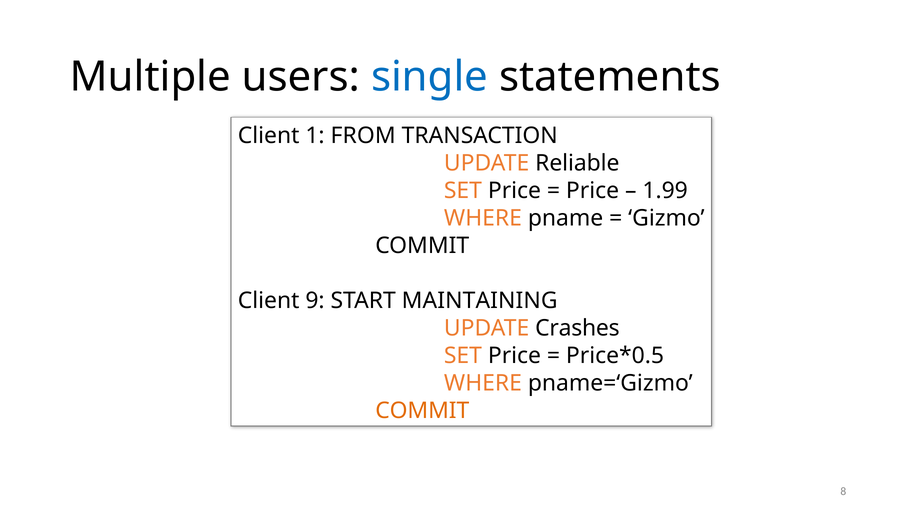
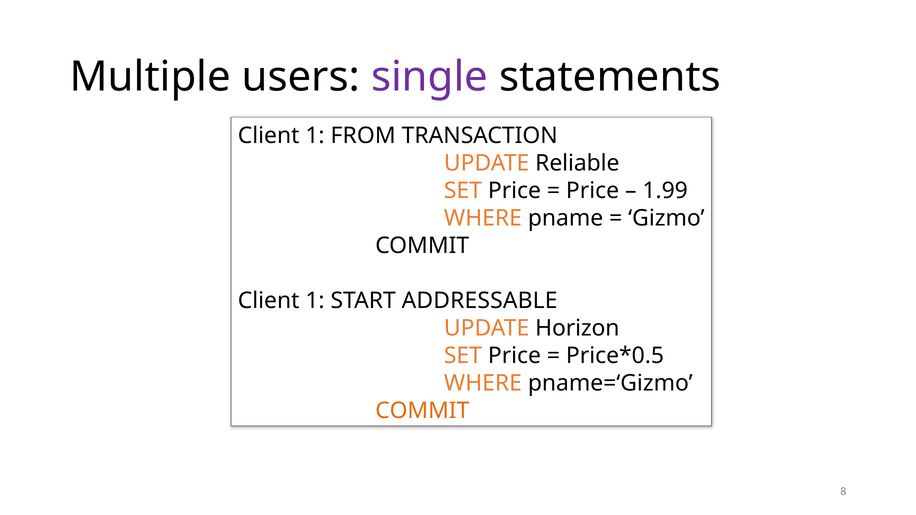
single colour: blue -> purple (430, 77)
9: 9 -> 1 (315, 301)
MAINTAINING: MAINTAINING -> ADDRESSABLE (480, 301)
Crashes: Crashes -> Horizon (577, 328)
